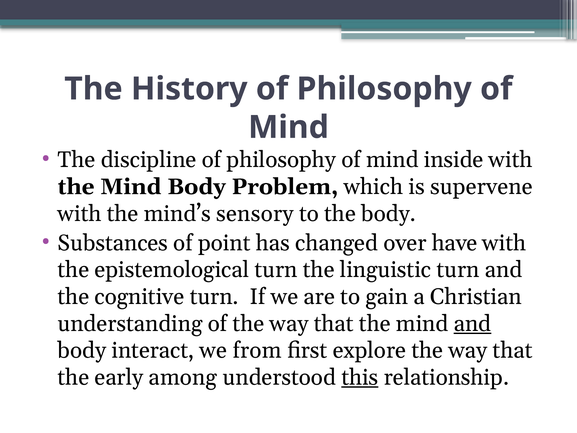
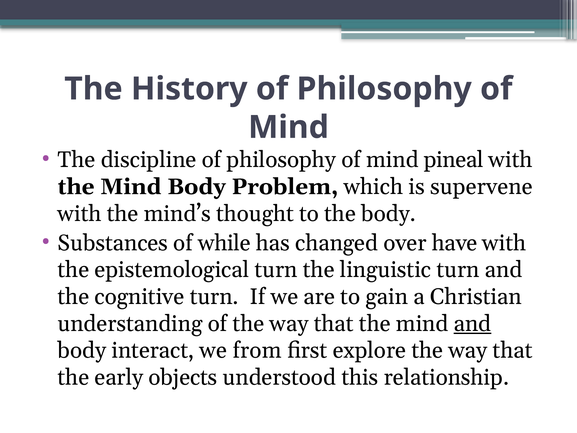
inside: inside -> pineal (454, 160)
sensory: sensory -> thought (255, 214)
point: point -> while (224, 243)
among: among -> objects (183, 377)
this underline: present -> none (360, 377)
